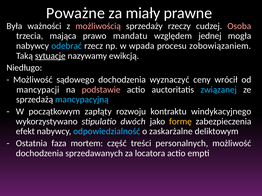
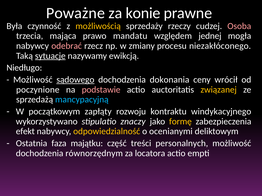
miały: miały -> konie (143, 13)
ważności: ważności -> czynność (44, 26)
możliwością colour: pink -> yellow (98, 26)
odebrać colour: light blue -> pink (67, 46)
wpada: wpada -> zmiany (142, 46)
zobowiązaniem: zobowiązaniem -> niezakłóconego (220, 46)
sądowego underline: none -> present (75, 80)
wyznaczyć: wyznaczyć -> dokonania (170, 80)
mancypacji: mancypacji -> poczynione (38, 90)
związanej colour: light blue -> yellow (219, 90)
dwóch: dwóch -> znaczy (133, 122)
odpowiedzialność colour: light blue -> yellow (107, 132)
zaskarżalne: zaskarżalne -> ocenianymi (171, 132)
mortem: mortem -> majątku (87, 144)
sprzedawanych: sprzedawanych -> równorzędnym (94, 154)
